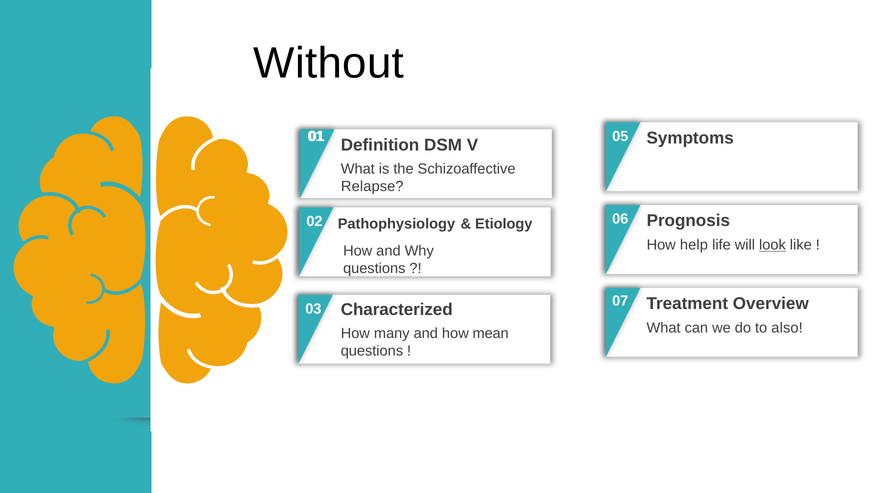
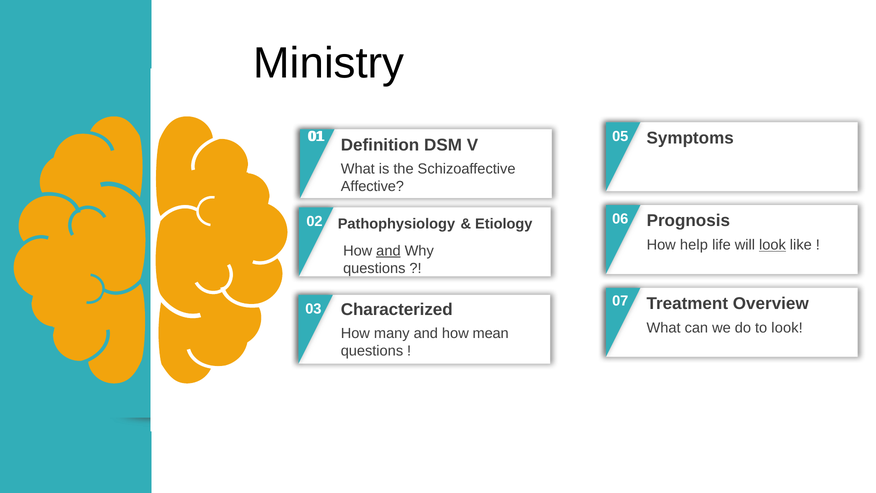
Without: Without -> Ministry (329, 63)
Relapse: Relapse -> Affective (372, 186)
and underline: none -> present (388, 251)
to also: also -> look (787, 328)
